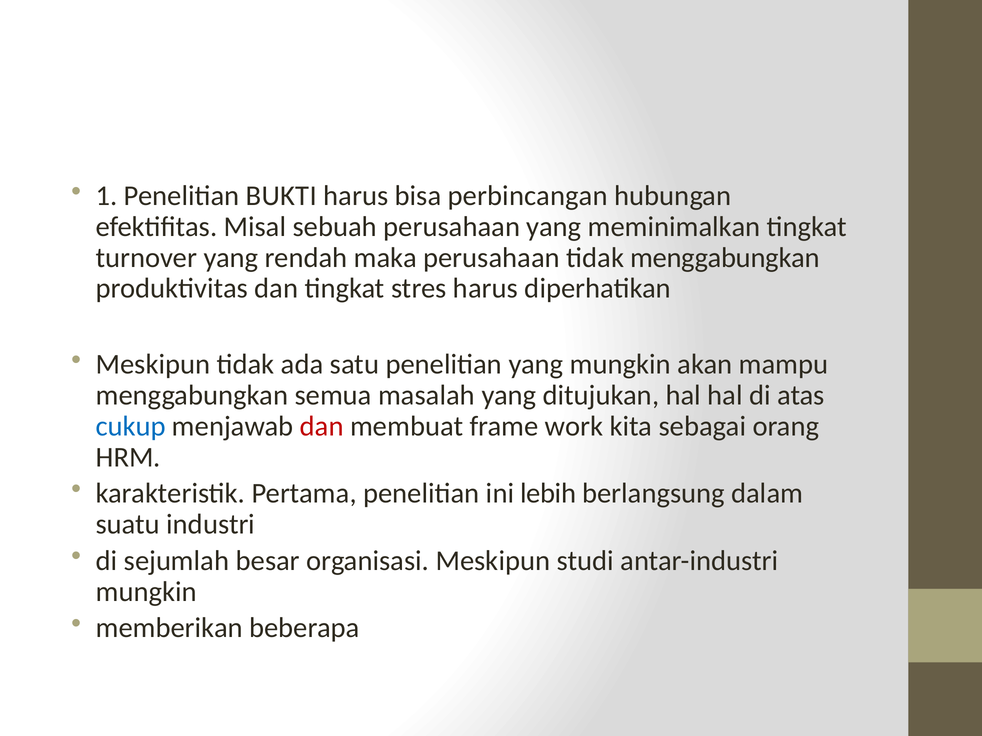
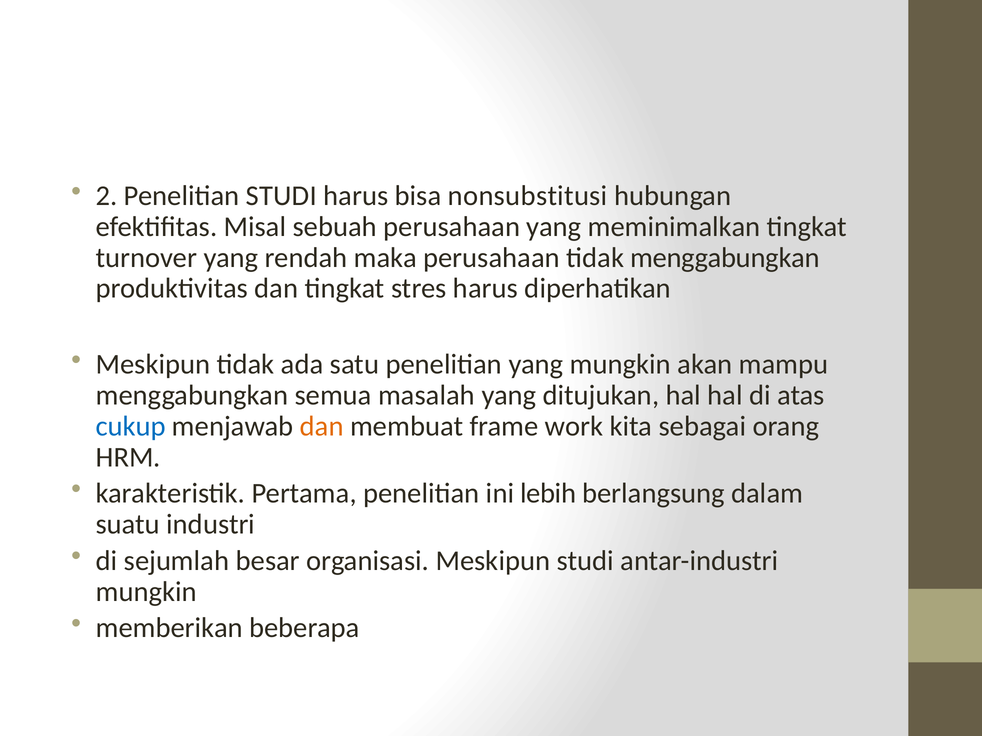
1: 1 -> 2 (107, 196)
Penelitian BUKTI: BUKTI -> STUDI (281, 196)
perbincangan: perbincangan -> nonsubstitusi (528, 196)
dan colour: red -> orange (322, 427)
